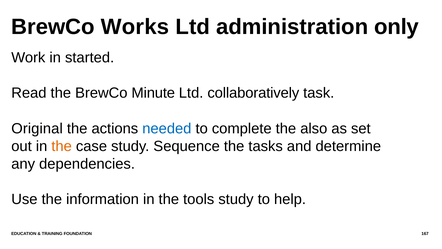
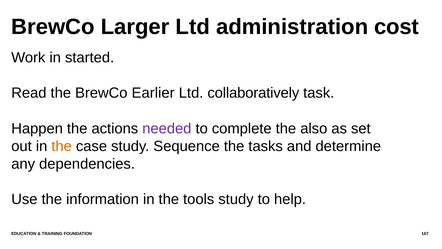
Works: Works -> Larger (135, 27)
only: only -> cost (397, 27)
Minute: Minute -> Earlier (153, 93)
Original: Original -> Happen (37, 128)
needed colour: blue -> purple (167, 128)
